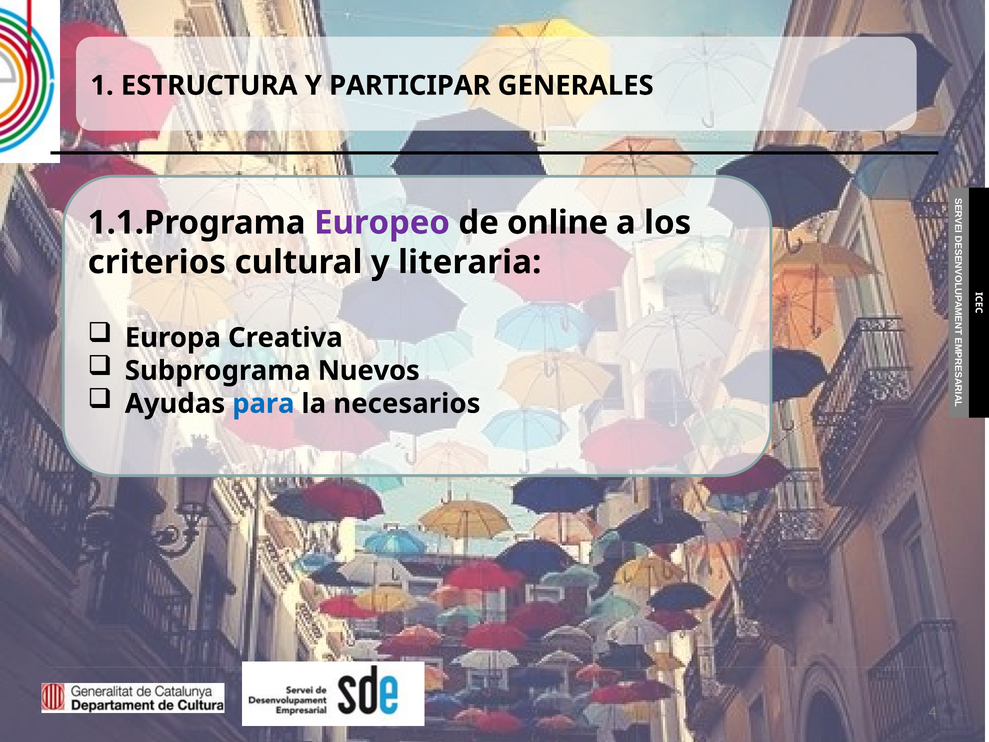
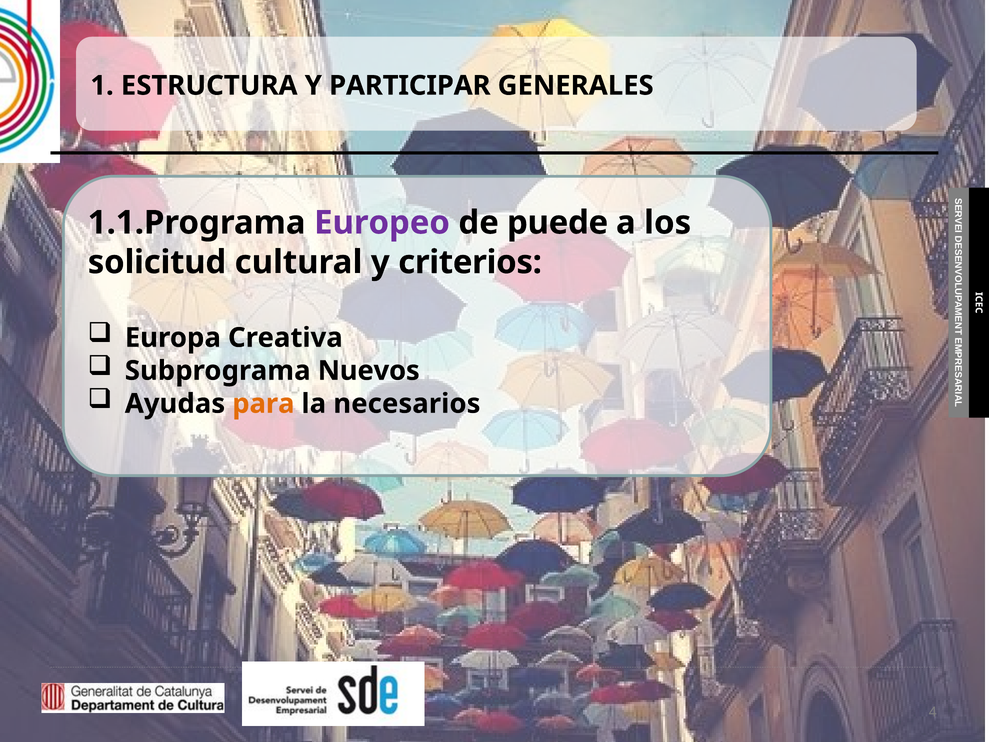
online: online -> puede (558, 223)
criterios: criterios -> solicitud (157, 262)
literaria: literaria -> criterios (470, 262)
para colour: blue -> orange (263, 404)
